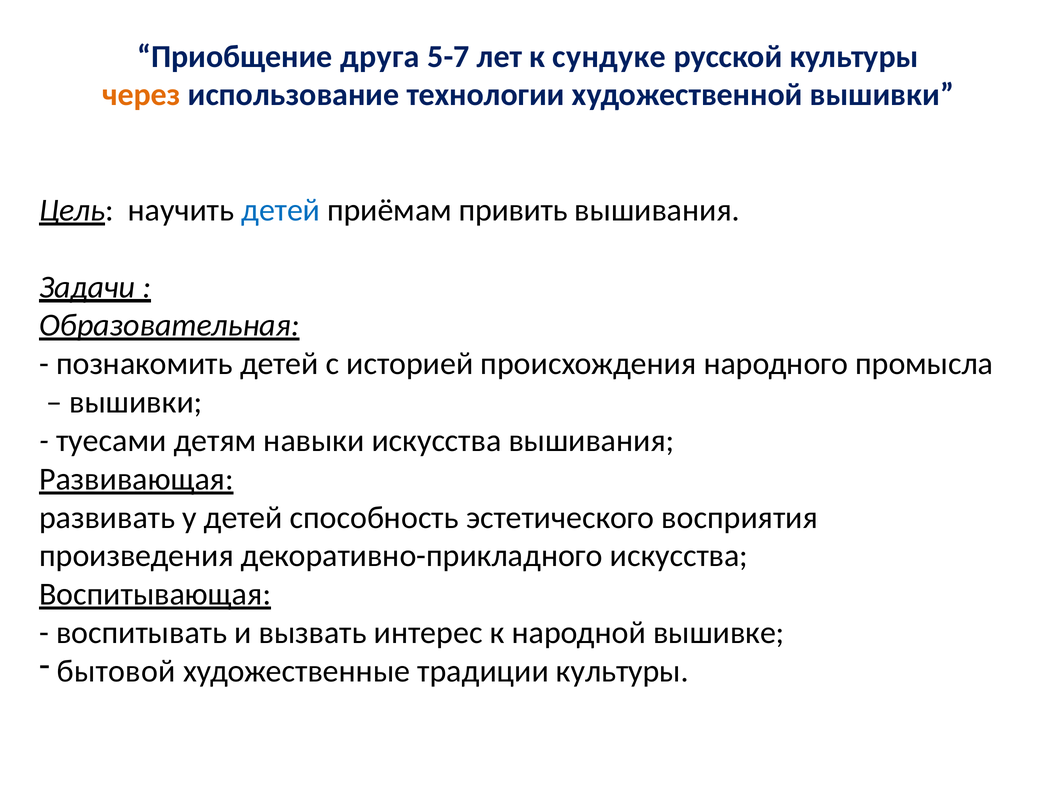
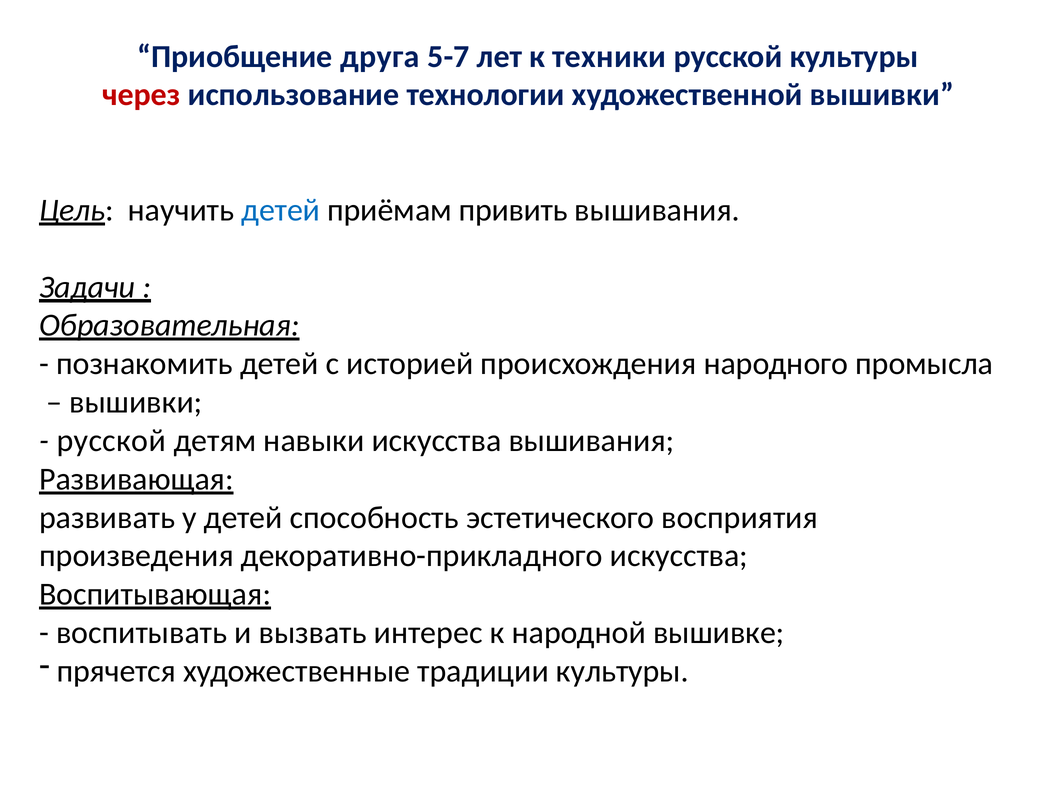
сундуке: сундуке -> техники (609, 56)
через colour: orange -> red (141, 95)
туесами: туесами -> русской (111, 441)
бытовой: бытовой -> прячется (116, 671)
